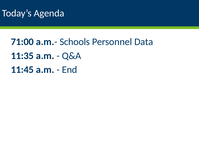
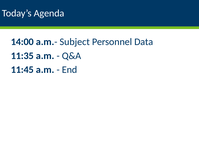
71:00: 71:00 -> 14:00 (22, 42)
Schools: Schools -> Subject (75, 42)
